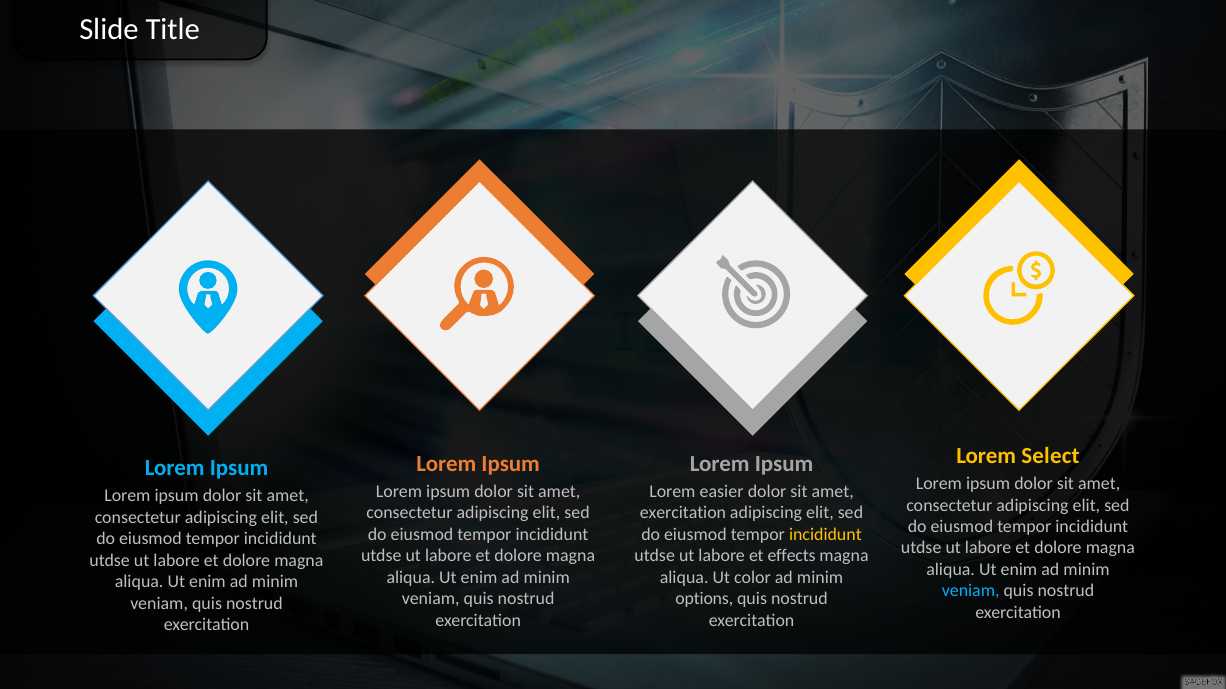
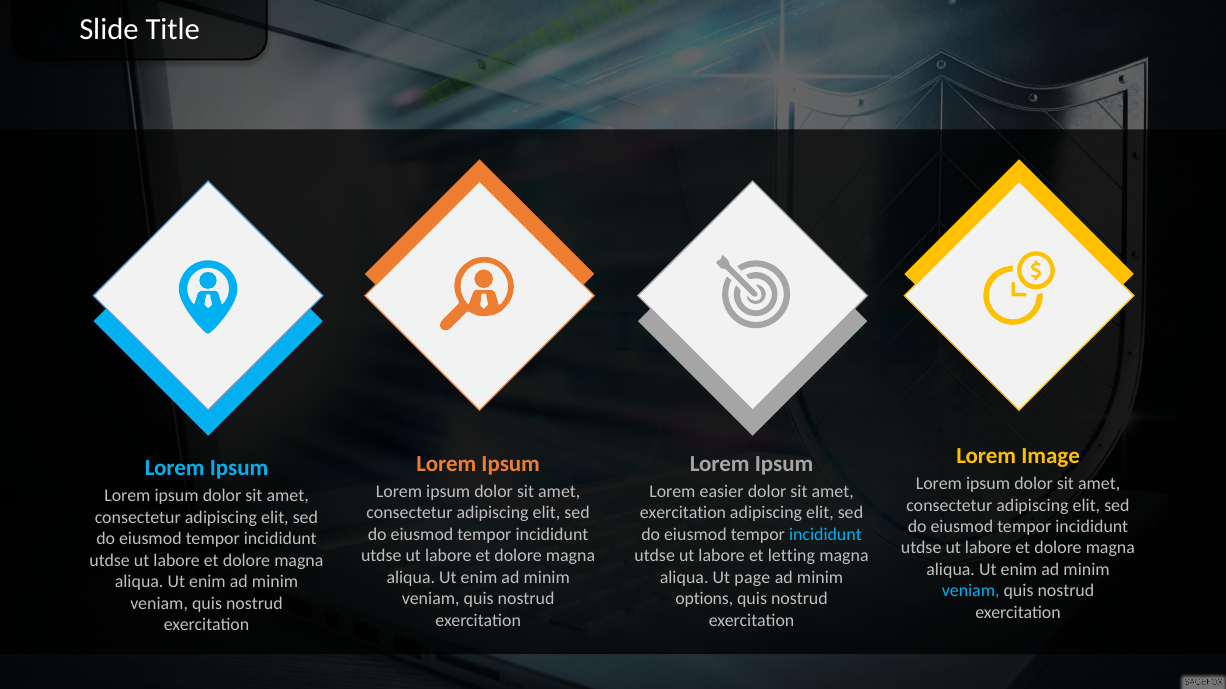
Select: Select -> Image (1051, 456)
incididunt colour: yellow -> light blue (825, 535)
effects: effects -> letting (791, 556)
color: color -> page (752, 578)
